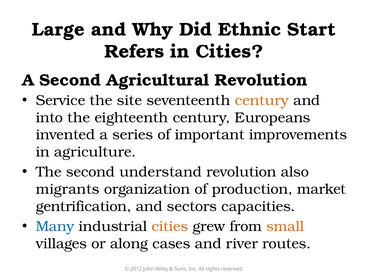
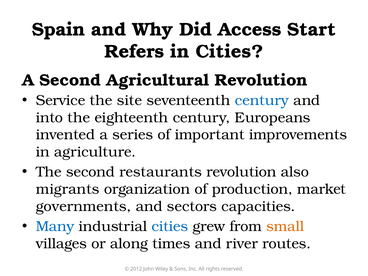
Large: Large -> Spain (58, 29)
Ethnic: Ethnic -> Access (250, 29)
century colour: orange -> blue (262, 100)
understand: understand -> restaurants (161, 172)
gentrification: gentrification -> governments (84, 206)
cities colour: orange -> blue (170, 226)
cases: cases -> times (171, 244)
